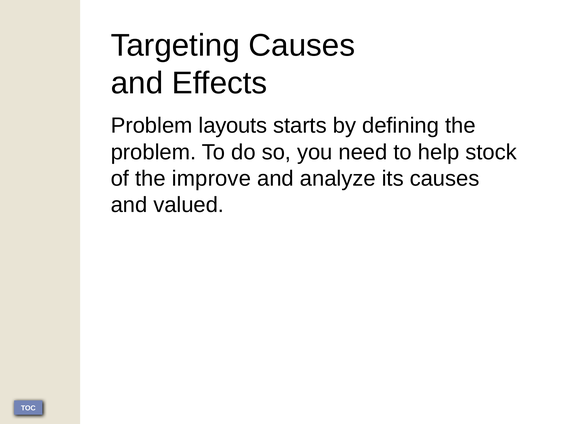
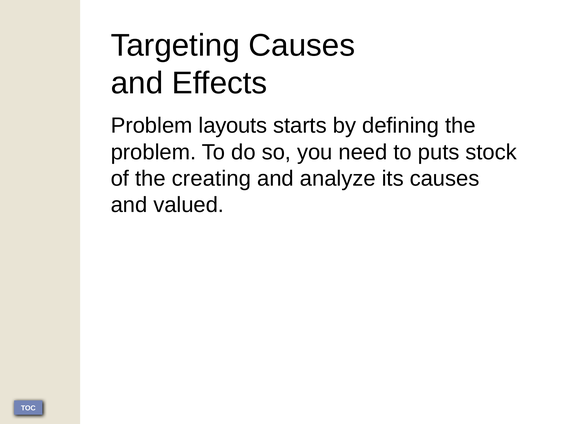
help: help -> puts (439, 152)
improve: improve -> creating (211, 179)
